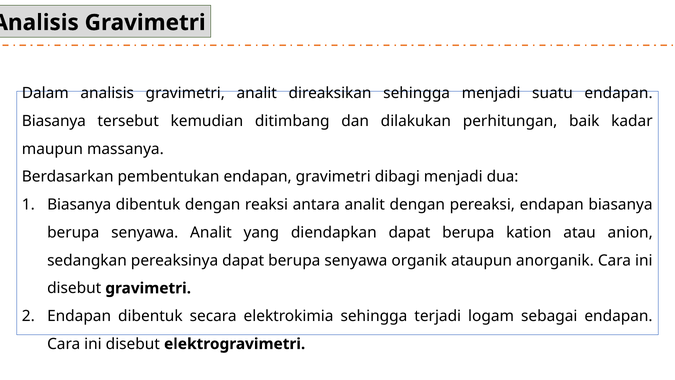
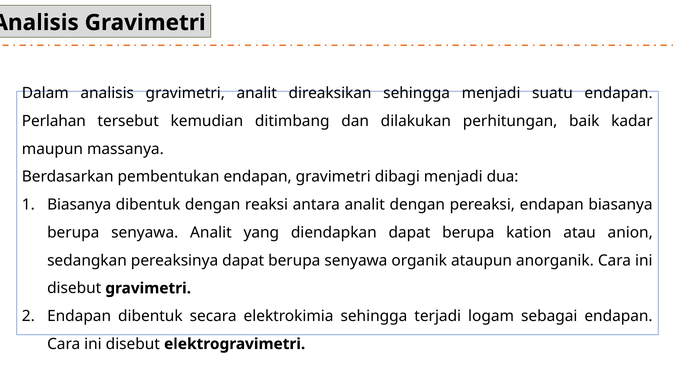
Biasanya: Biasanya -> Perlahan (54, 121)
